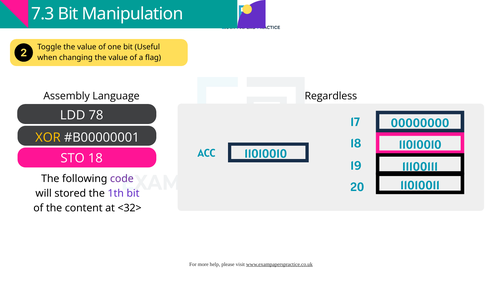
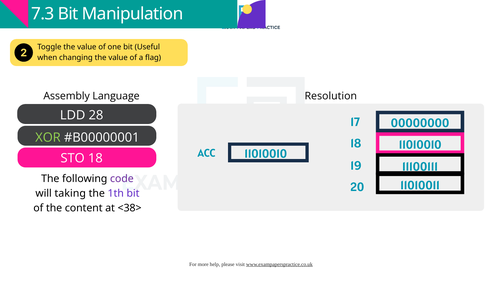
Regardless: Regardless -> Resolution (331, 96)
78: 78 -> 28 (96, 115)
XOR colour: yellow -> light green (48, 138)
stored: stored -> taking (70, 194)
<32>: <32> -> <38> (130, 208)
